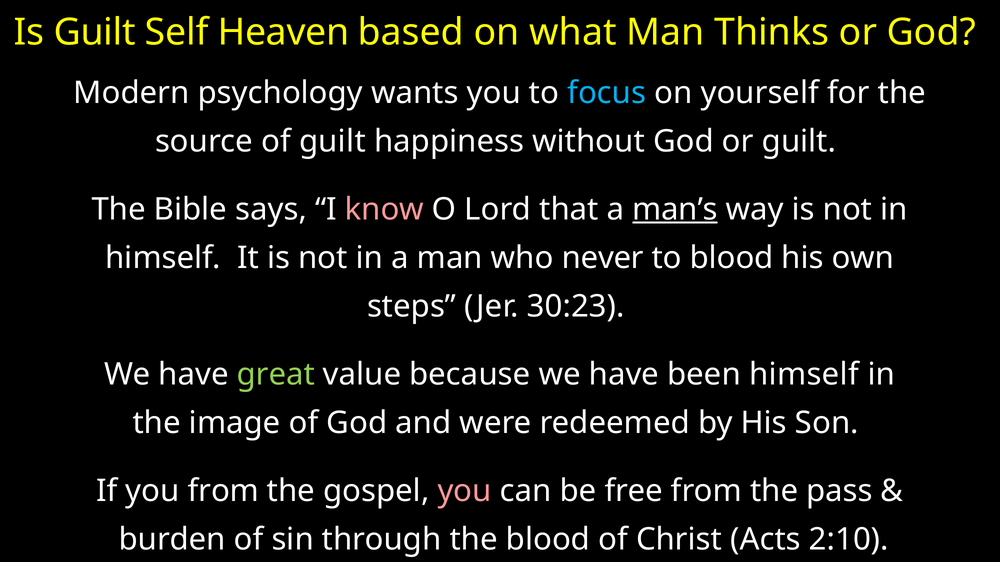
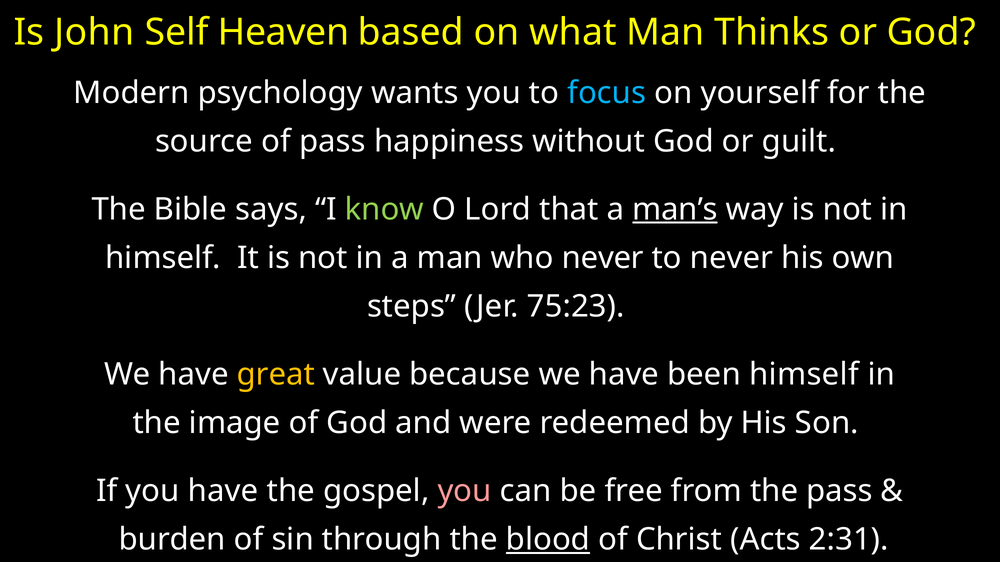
Is Guilt: Guilt -> John (94, 33)
of guilt: guilt -> pass (332, 141)
know colour: pink -> light green (384, 209)
to blood: blood -> never (732, 258)
30:23: 30:23 -> 75:23 (576, 307)
great colour: light green -> yellow (276, 375)
you from: from -> have (223, 491)
blood underline: none -> present (548, 540)
2:10: 2:10 -> 2:31 (849, 540)
